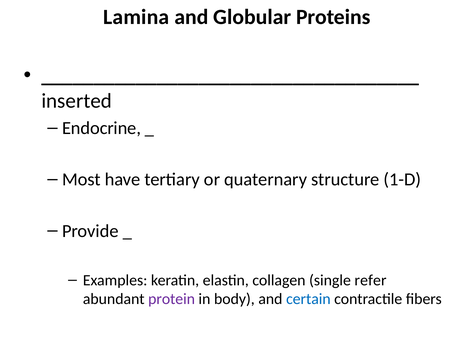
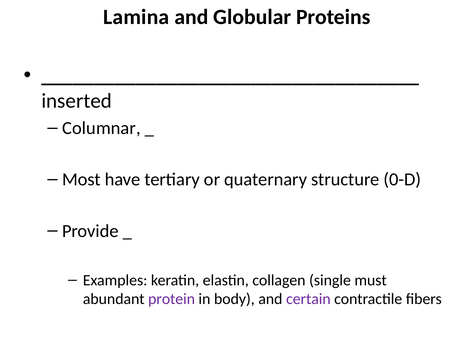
Endocrine: Endocrine -> Columnar (101, 128)
1-D: 1-D -> 0-D (402, 180)
refer: refer -> must (371, 281)
certain colour: blue -> purple (308, 299)
